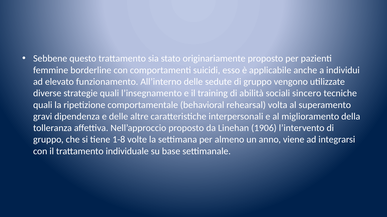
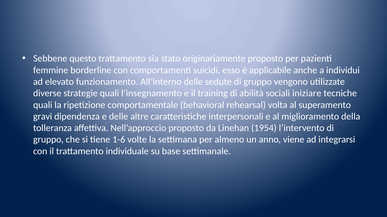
sincero: sincero -> iniziare (307, 94)
1906: 1906 -> 1954 (264, 128)
1-8: 1-8 -> 1-6 (119, 140)
